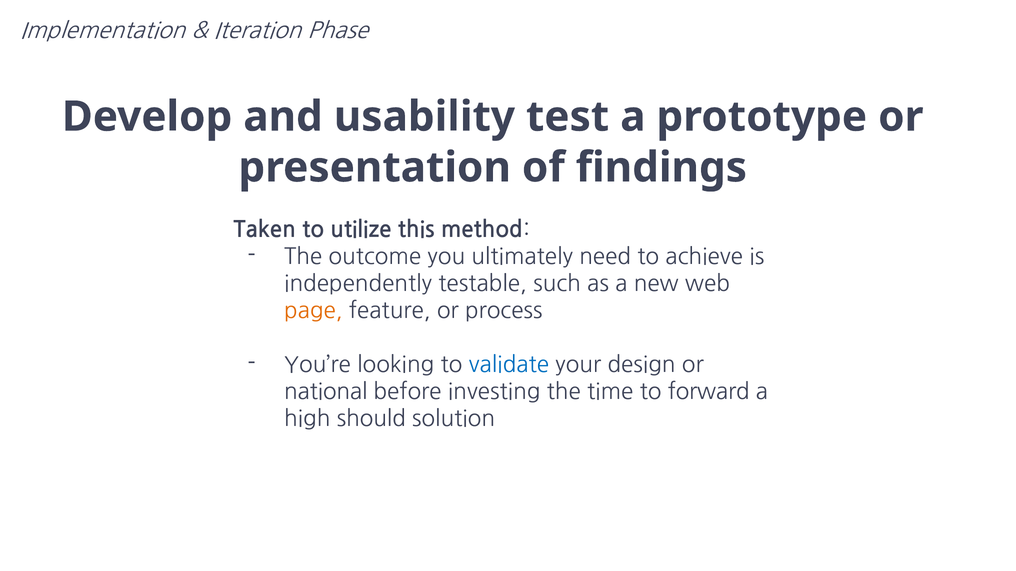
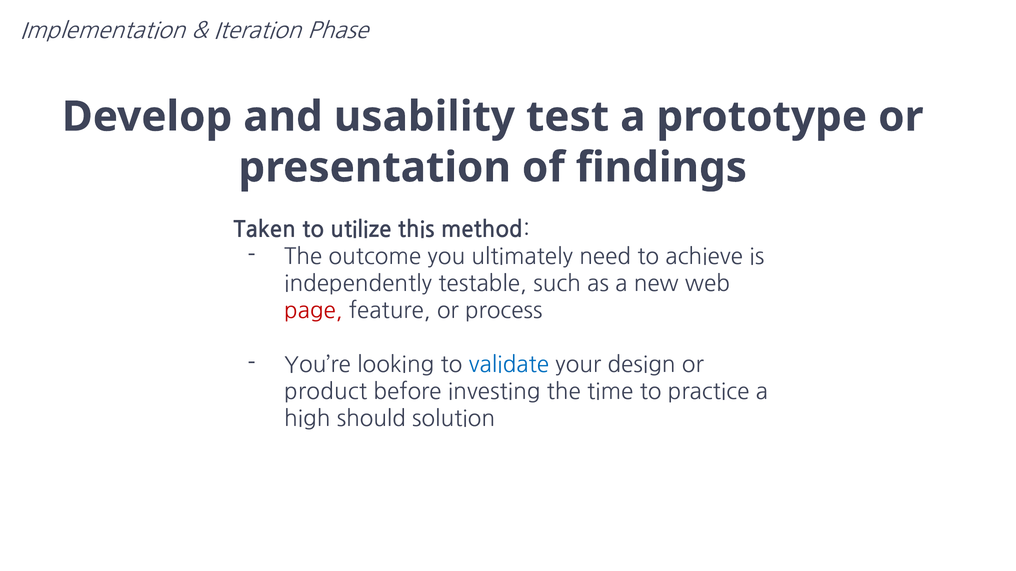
page colour: orange -> red (313, 311)
national: national -> product (326, 392)
forward: forward -> practice (709, 392)
